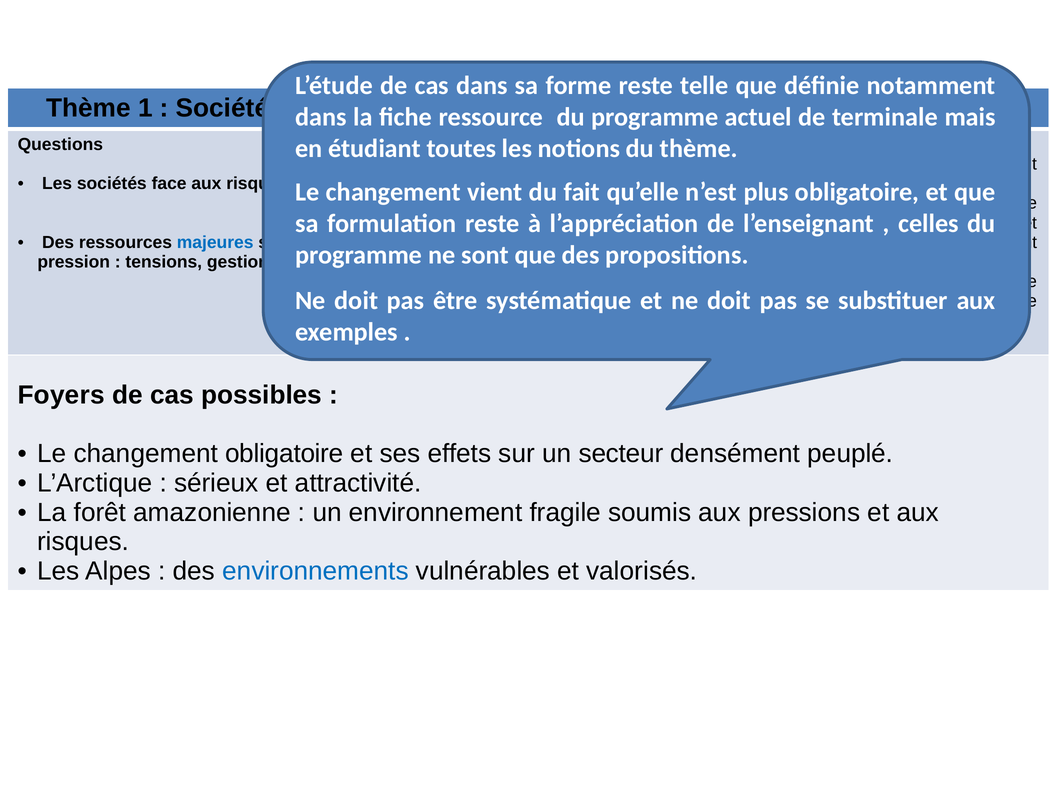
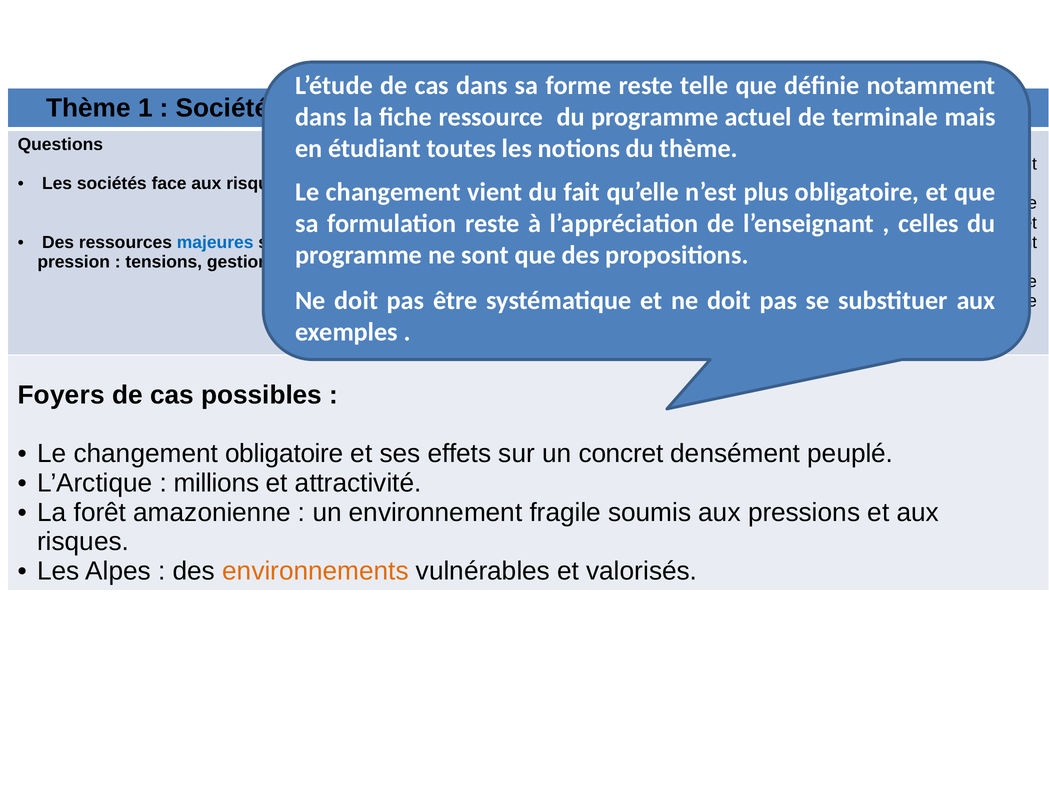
secteur: secteur -> concret (621, 454)
sérieux: sérieux -> millions (216, 483)
environnements colour: blue -> orange (316, 571)
